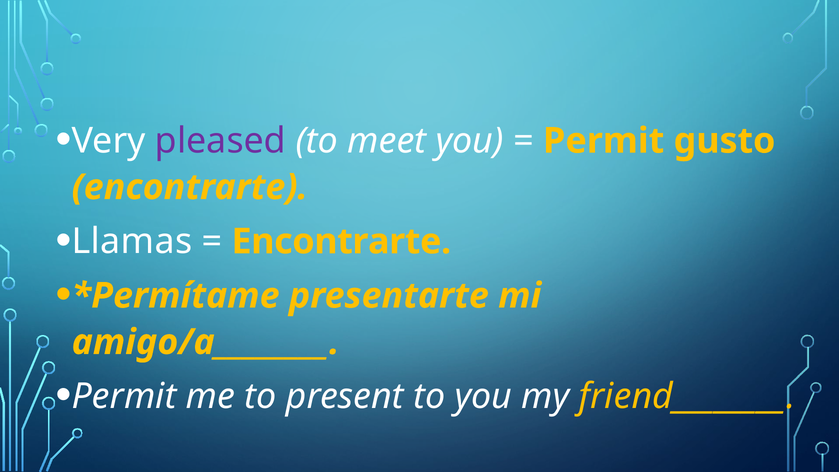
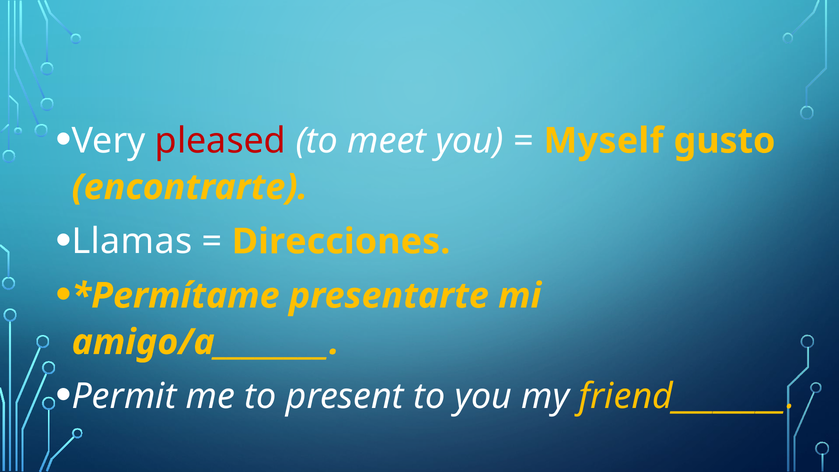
pleased colour: purple -> red (220, 141)
Permit: Permit -> Myself (604, 141)
Encontrarte: Encontrarte -> Direcciones (341, 241)
